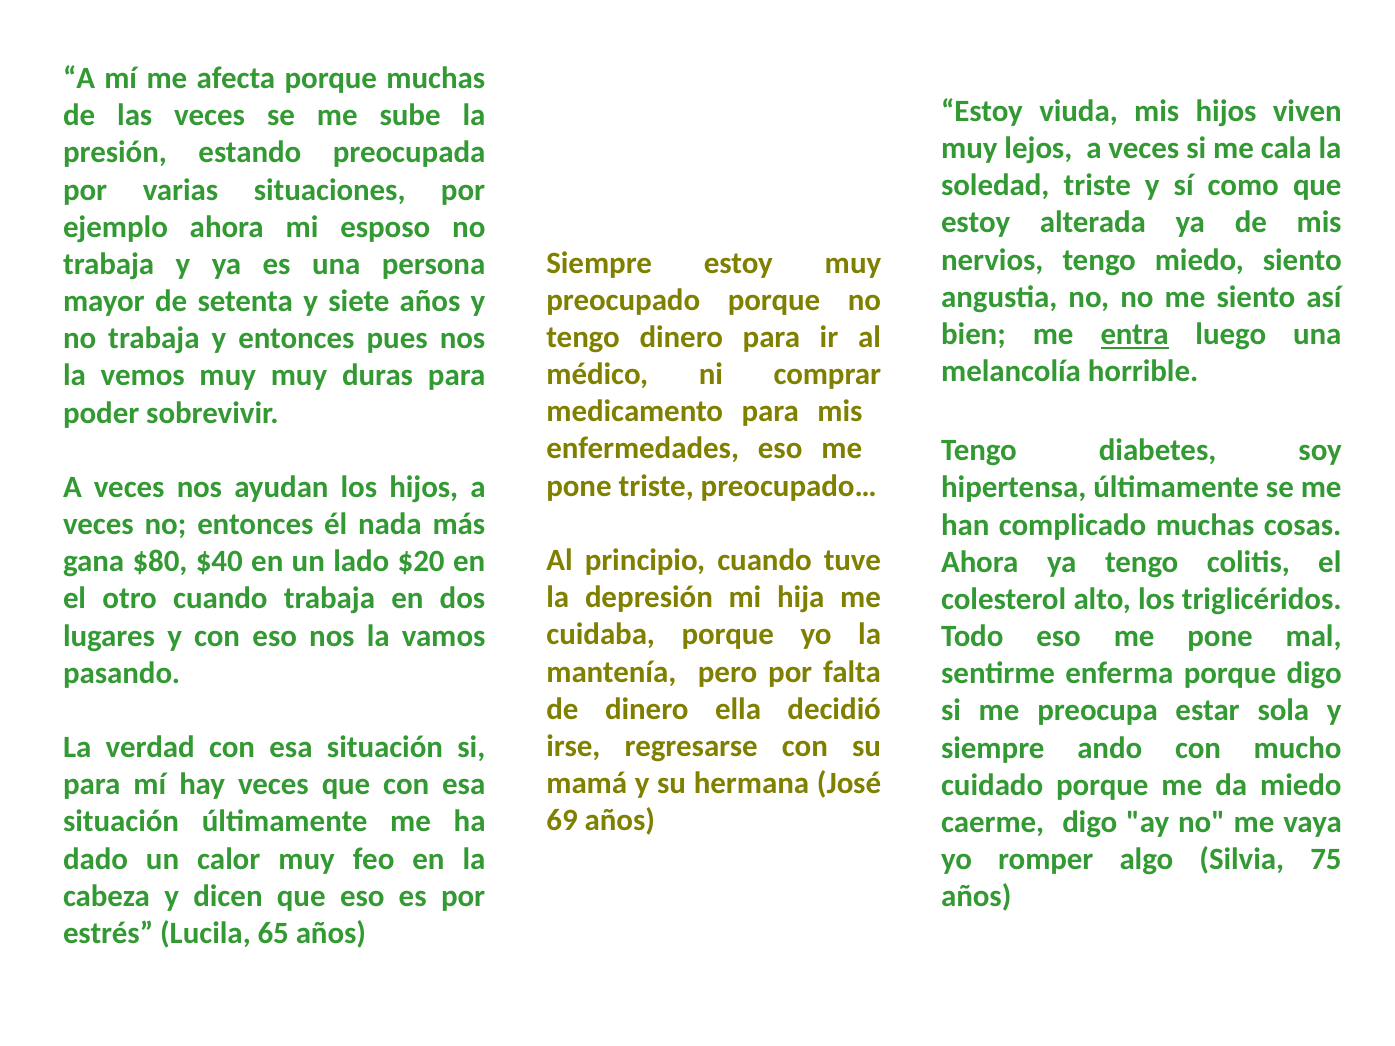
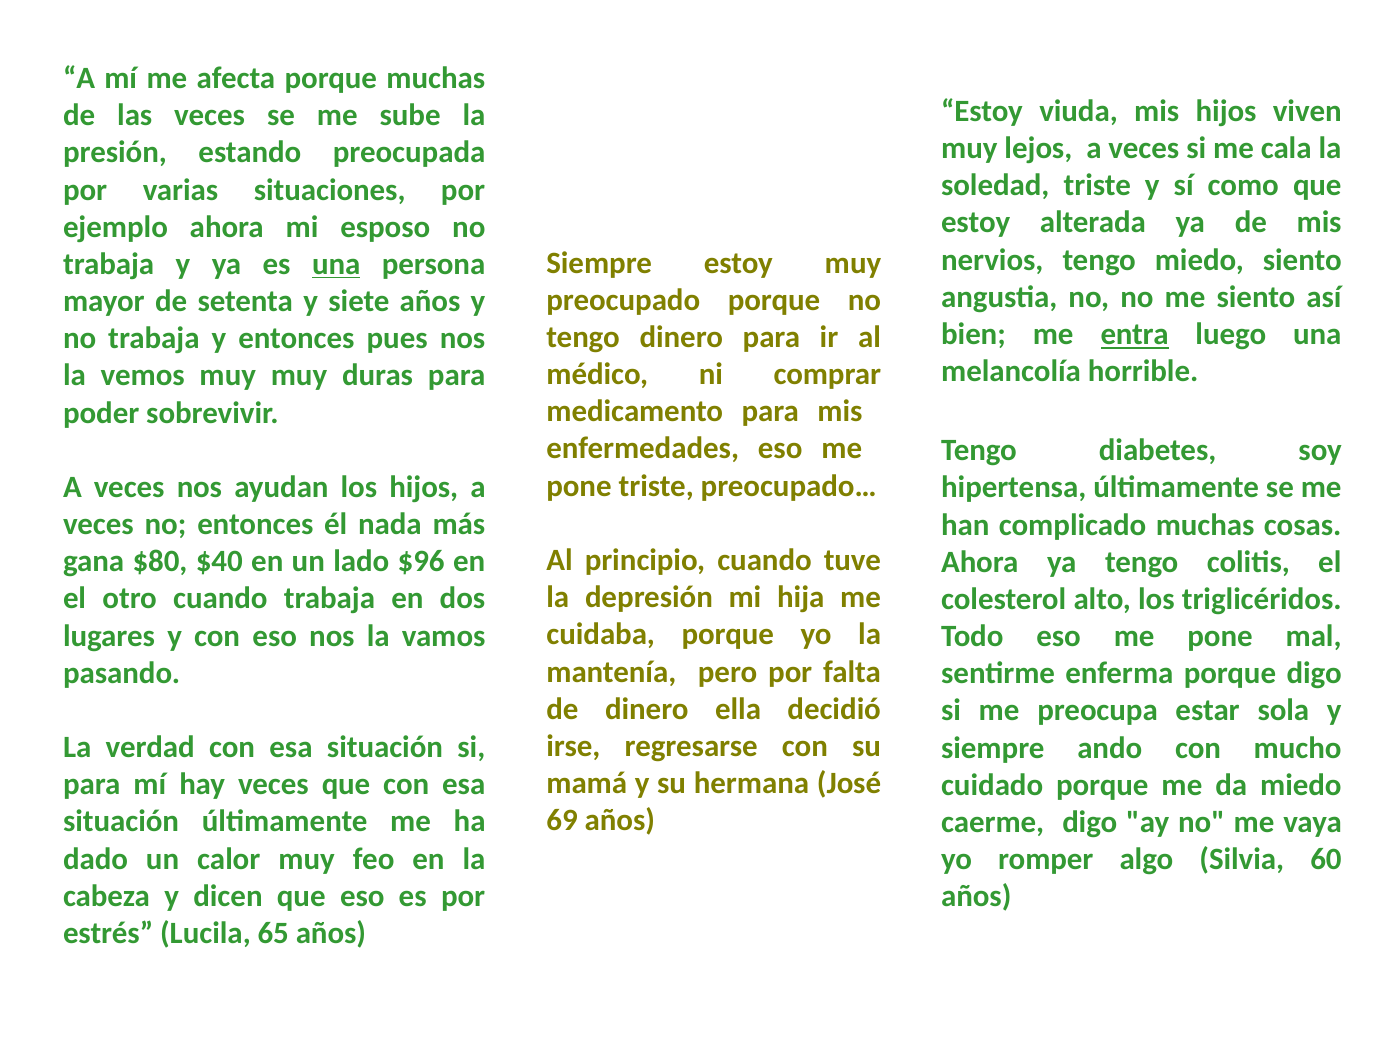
una underline: none -> present (336, 264)
$20: $20 -> $96 (421, 562)
75: 75 -> 60 (1326, 860)
